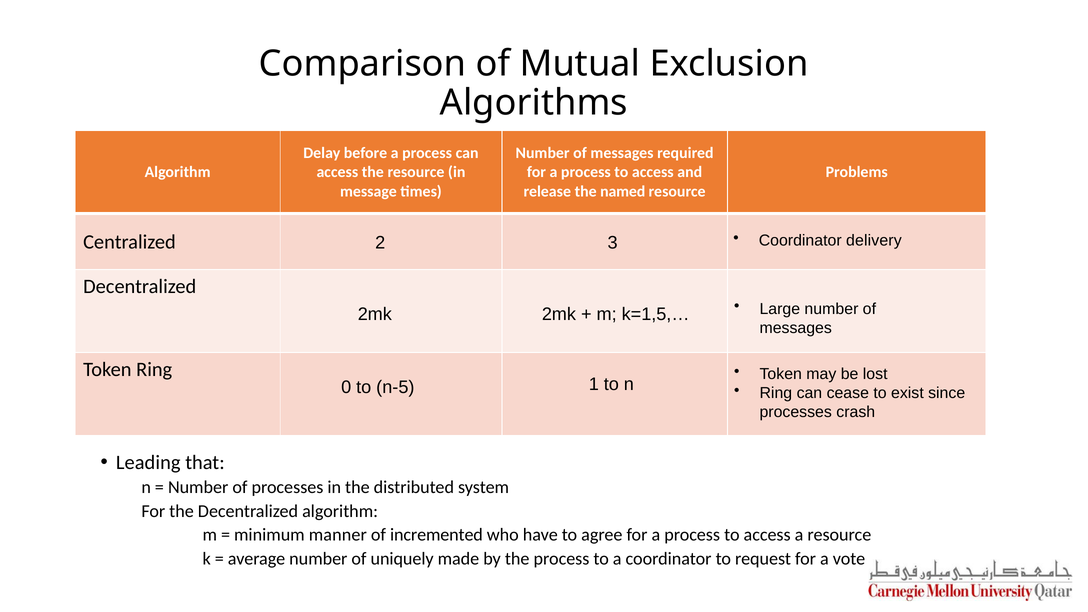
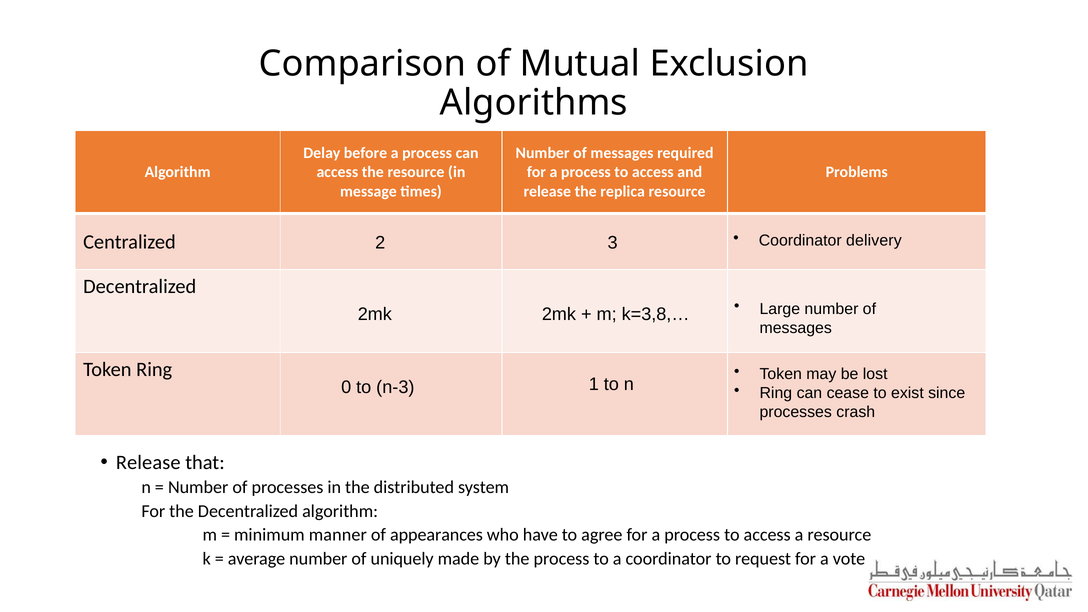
named: named -> replica (623, 192)
k=1,5,…: k=1,5,… -> k=3,8,… (656, 314)
n-5: n-5 -> n-3 (395, 387)
Leading: Leading -> Release (148, 462)
incremented: incremented -> appearances (436, 535)
